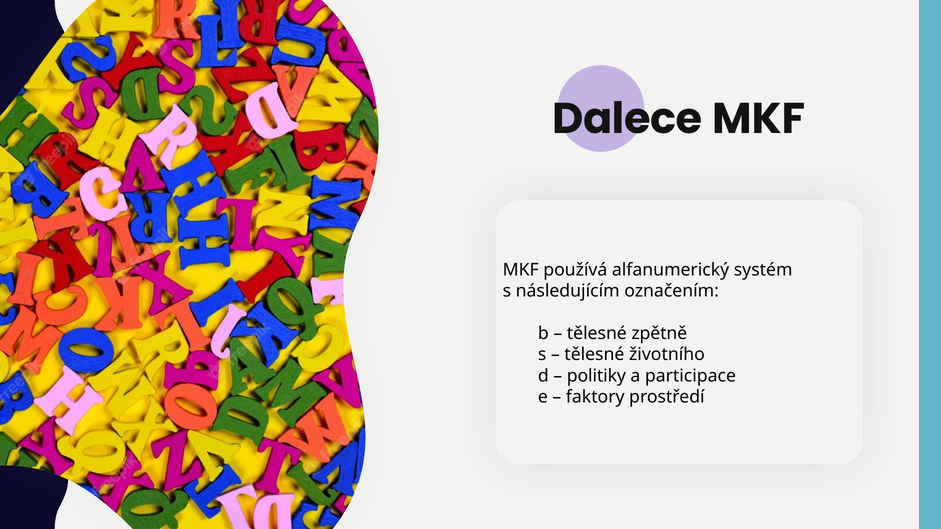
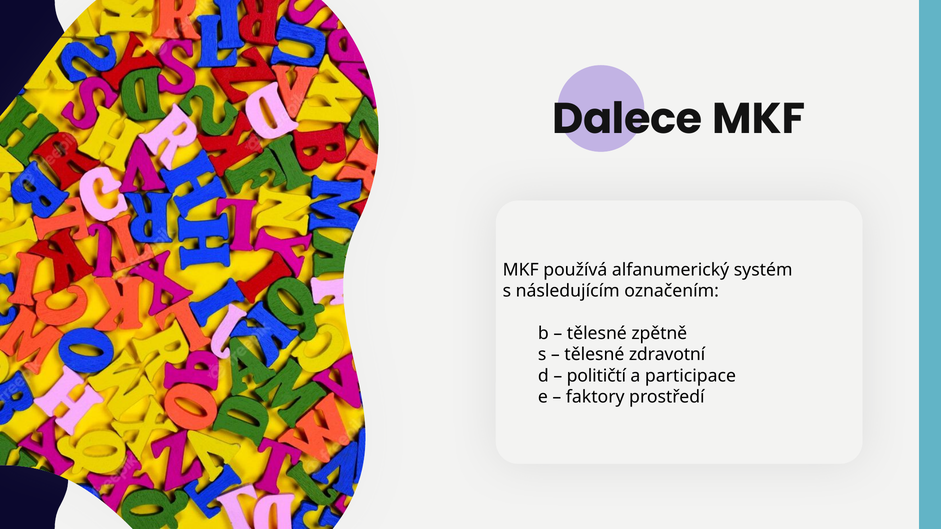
životního: životního -> zdravotní (667, 355)
politiky: politiky -> političtí (596, 376)
